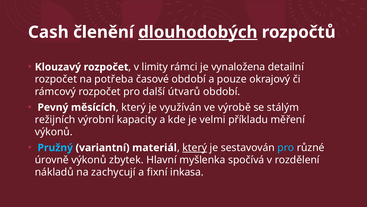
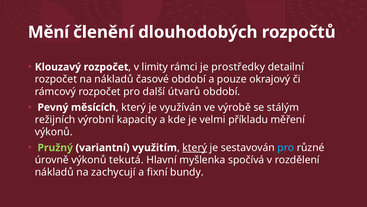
Cash: Cash -> Mění (48, 32)
dlouhodobých underline: present -> none (198, 32)
vynaložena: vynaložena -> prostředky (238, 67)
na potřeba: potřeba -> nákladů (114, 79)
Pružný colour: light blue -> light green (55, 147)
materiál: materiál -> využitím (155, 147)
zbytek: zbytek -> tekutá (126, 160)
inkasa: inkasa -> bundy (187, 172)
